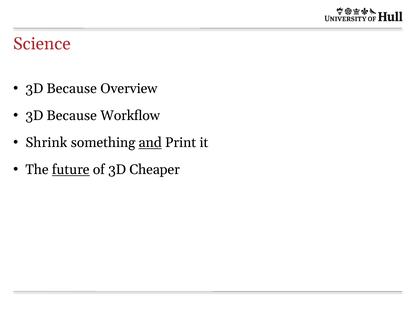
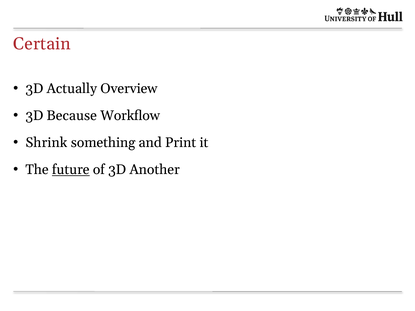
Science: Science -> Certain (42, 44)
Because: Because -> Actually (72, 89)
and underline: present -> none (150, 143)
Cheaper: Cheaper -> Another (155, 170)
